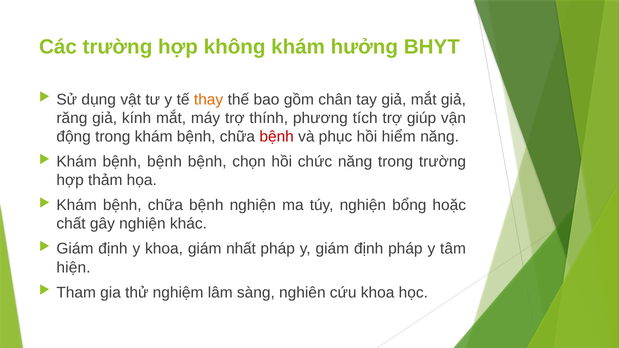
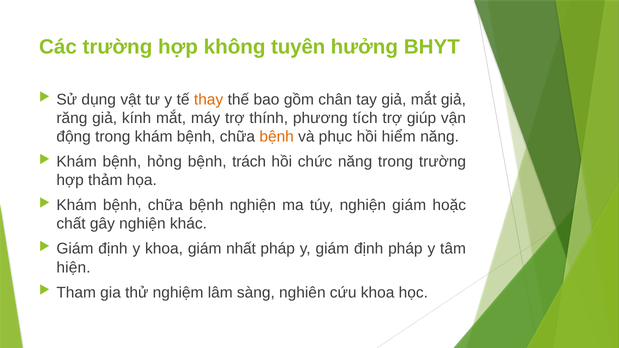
không khám: khám -> tuyên (298, 47)
bệnh colour: red -> orange (277, 137)
Khám bệnh bệnh: bệnh -> hỏng (165, 162)
chọn: chọn -> trách (249, 162)
nghiện bổng: bổng -> giám (409, 205)
